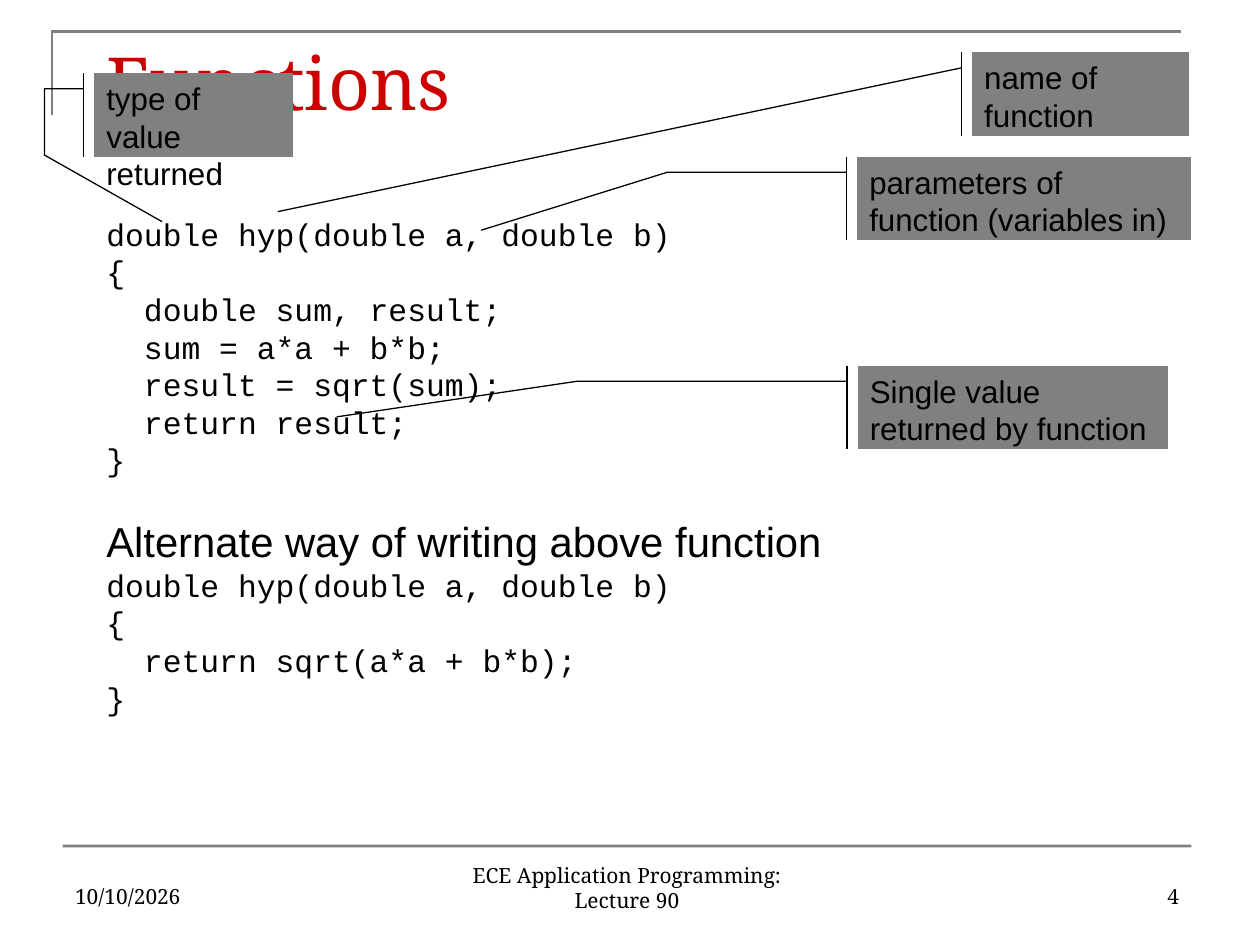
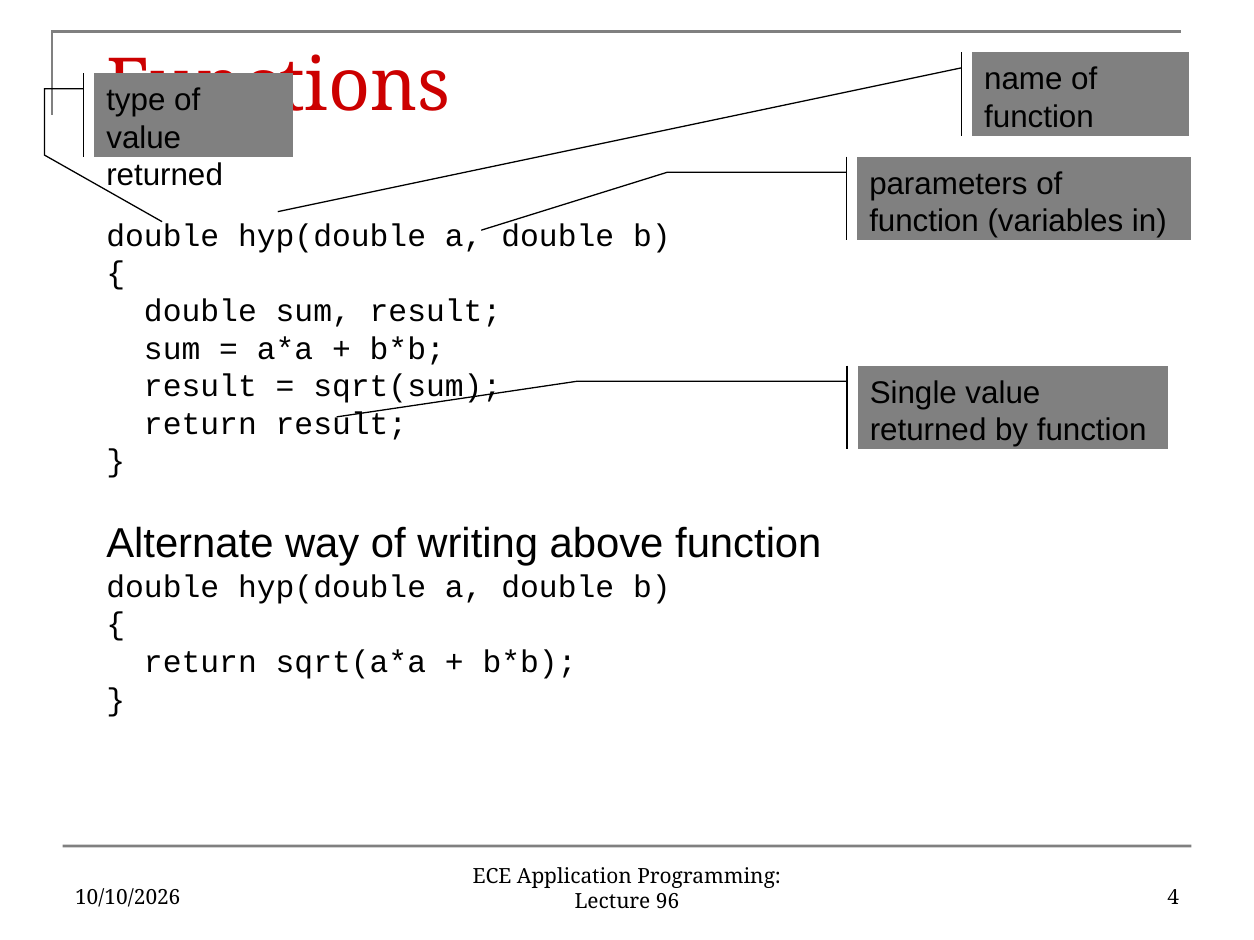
90: 90 -> 96 (668, 902)
